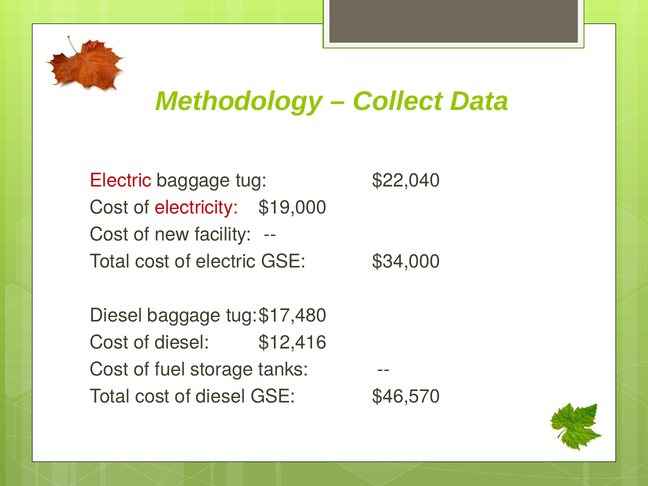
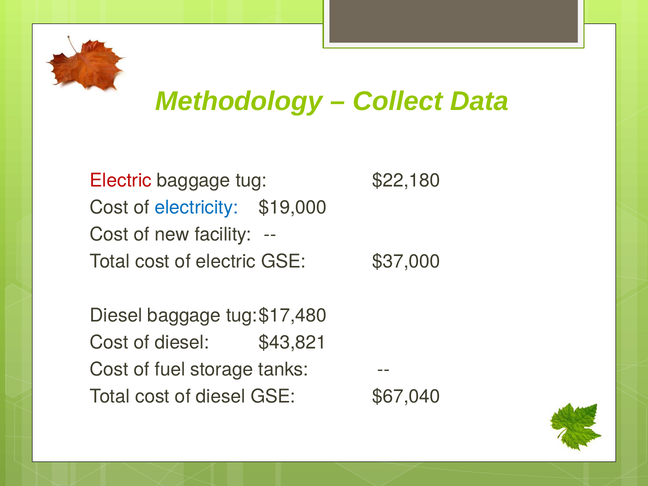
$22,040: $22,040 -> $22,180 (406, 181)
electricity colour: red -> blue (197, 208)
$34,000: $34,000 -> $37,000 (406, 262)
$12,416: $12,416 -> $43,821 (293, 343)
$46,570: $46,570 -> $67,040 (406, 397)
